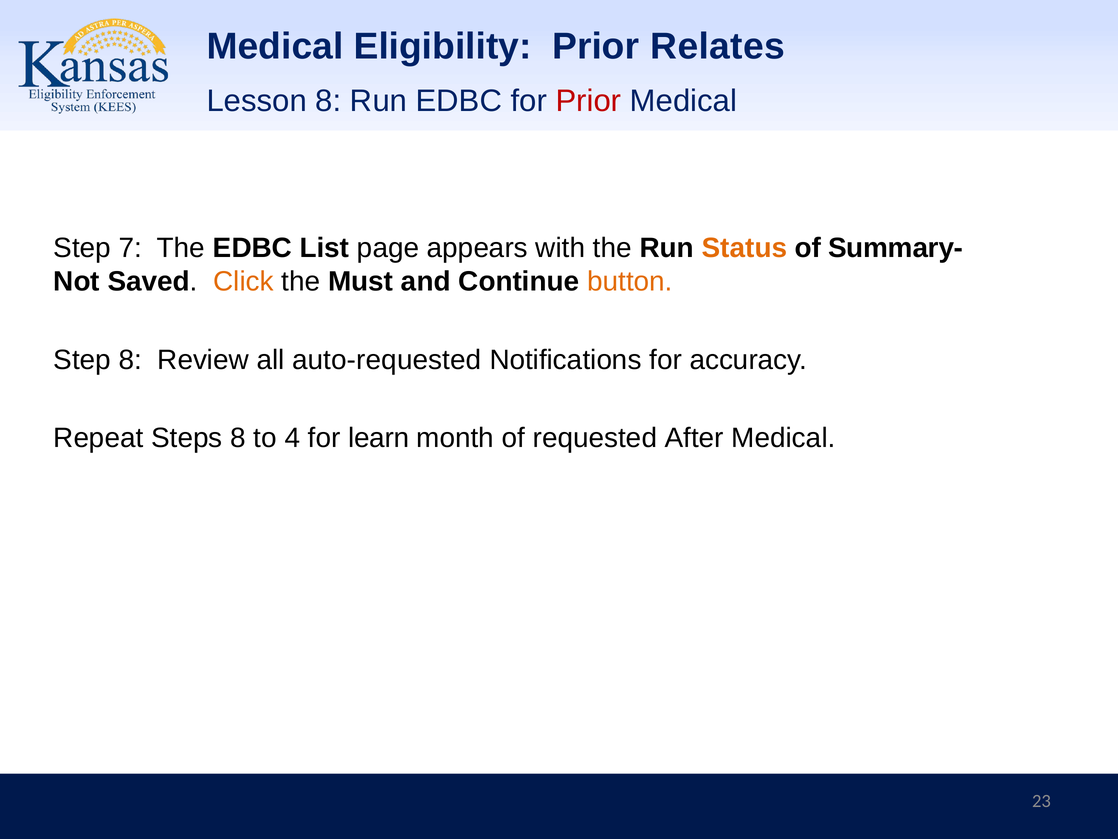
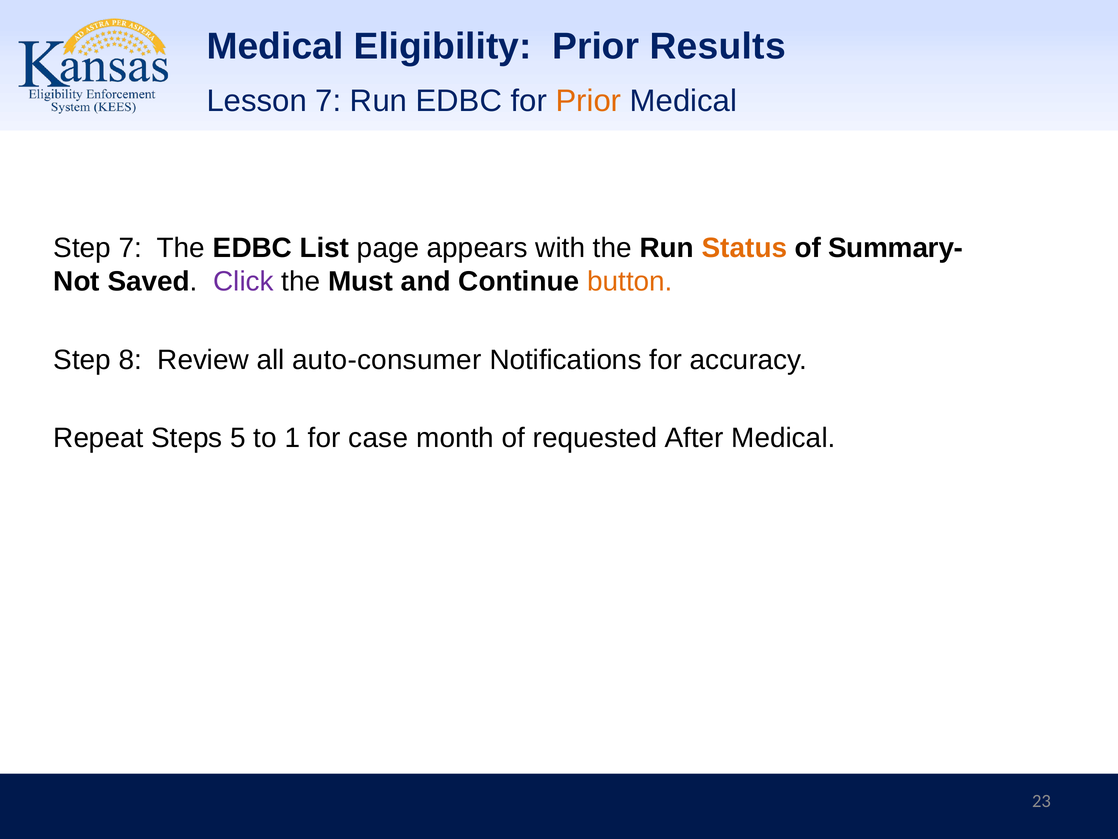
Relates: Relates -> Results (718, 46)
Lesson 8: 8 -> 7 (328, 101)
Prior colour: red -> orange (588, 101)
Click colour: orange -> purple (243, 281)
auto-requested: auto-requested -> auto-consumer (387, 360)
Steps 8: 8 -> 5 (238, 438)
4: 4 -> 1 (292, 438)
learn: learn -> case (378, 438)
